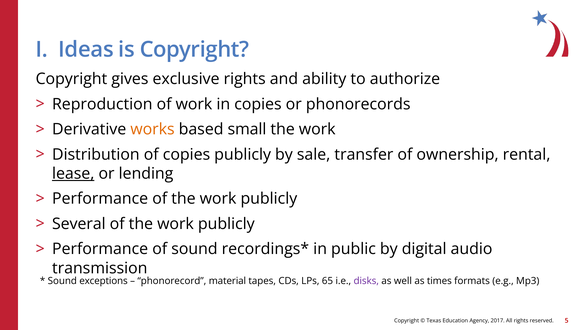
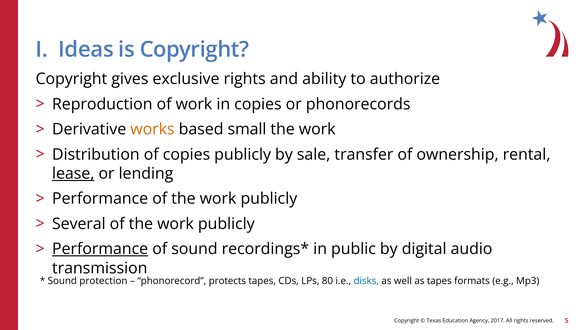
Performance underline: none -> present (100, 249)
exceptions: exceptions -> protection (103, 281)
material: material -> protects (227, 281)
65: 65 -> 80 (327, 281)
disks colour: purple -> blue (366, 281)
as times: times -> tapes (439, 281)
